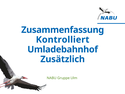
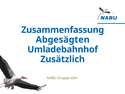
Kontrolliert: Kontrolliert -> Abgesägten (63, 40)
